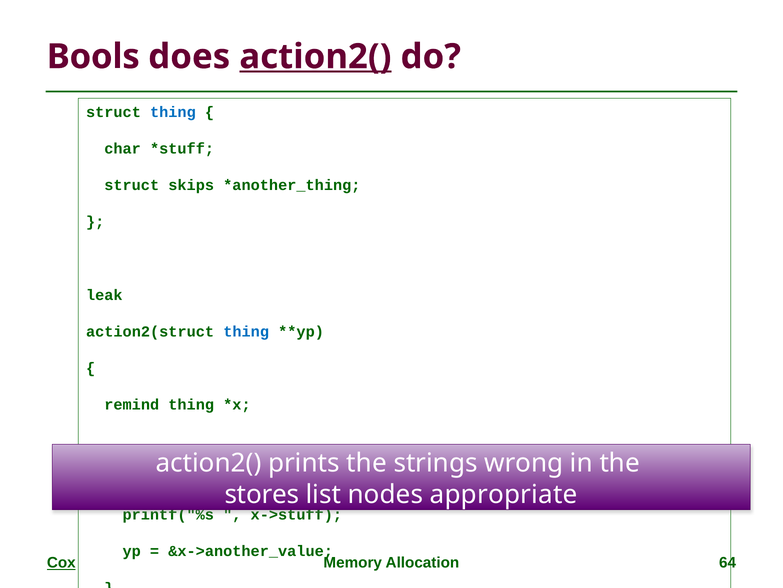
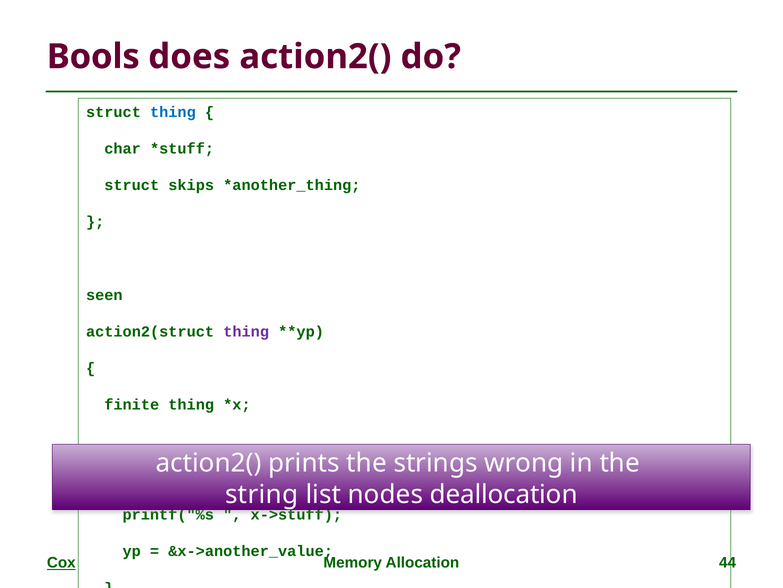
action2( underline: present -> none (315, 57)
leak: leak -> seen (104, 295)
thing colour: blue -> purple (246, 331)
remind: remind -> finite (132, 404)
stores: stores -> string (262, 494)
appropriate: appropriate -> deallocation (504, 494)
64: 64 -> 44 (728, 562)
